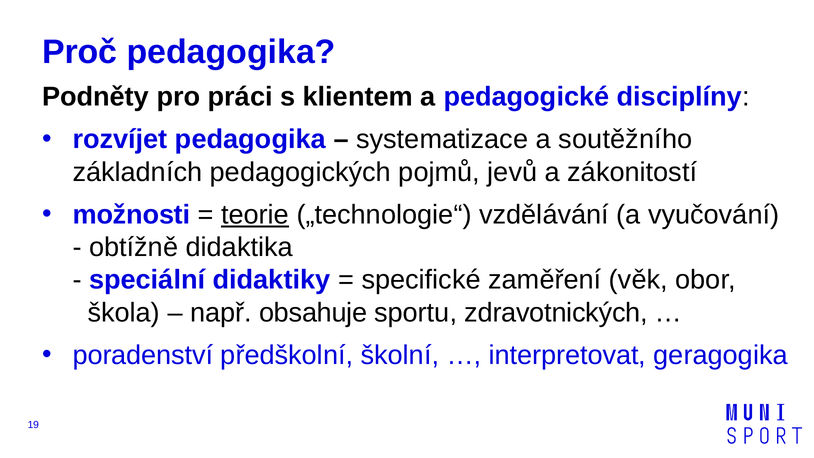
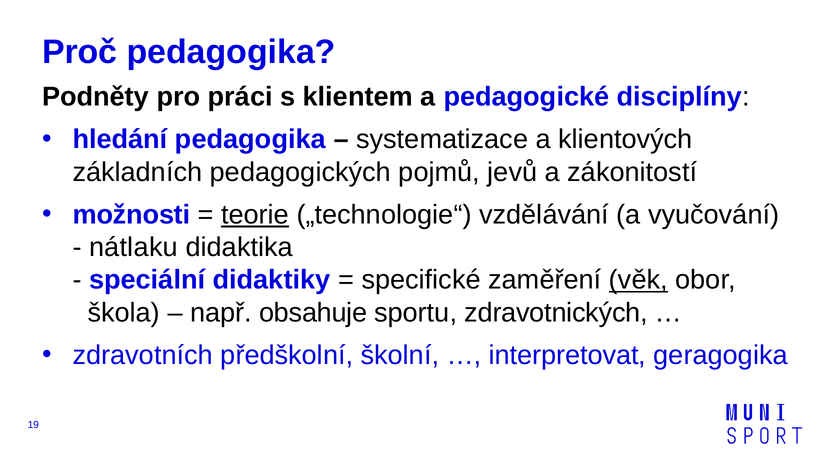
rozvíjet: rozvíjet -> hledání (120, 139)
soutěžního: soutěžního -> klientových (625, 139)
obtížně: obtížně -> nátlaku (134, 247)
věk underline: none -> present (638, 280)
poradenství: poradenství -> zdravotních (143, 355)
